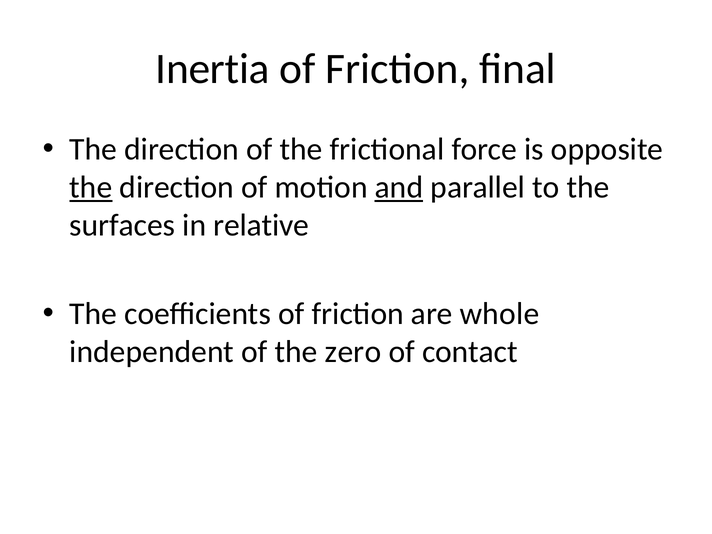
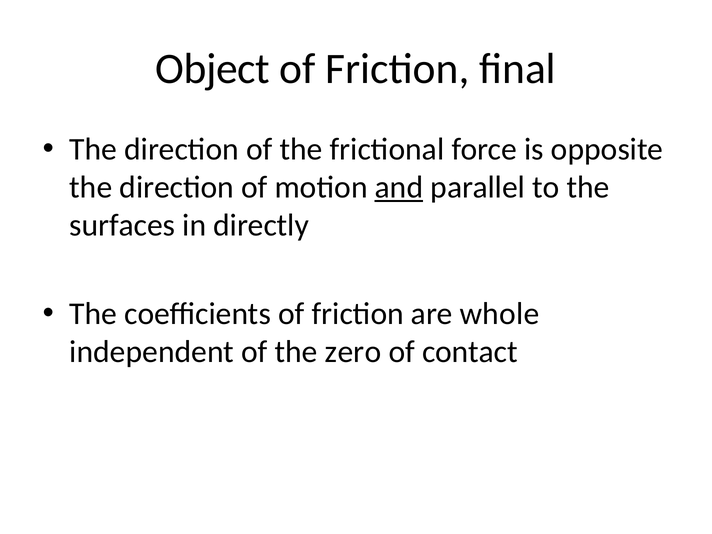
Inertia: Inertia -> Object (213, 69)
the underline: present -> none (91, 187)
relative: relative -> directly (261, 225)
